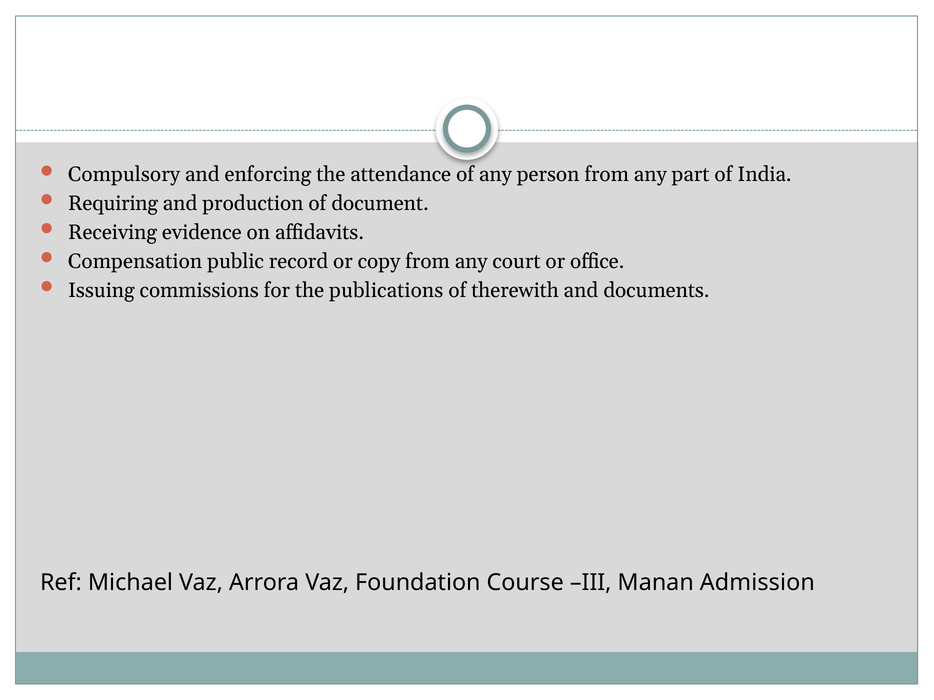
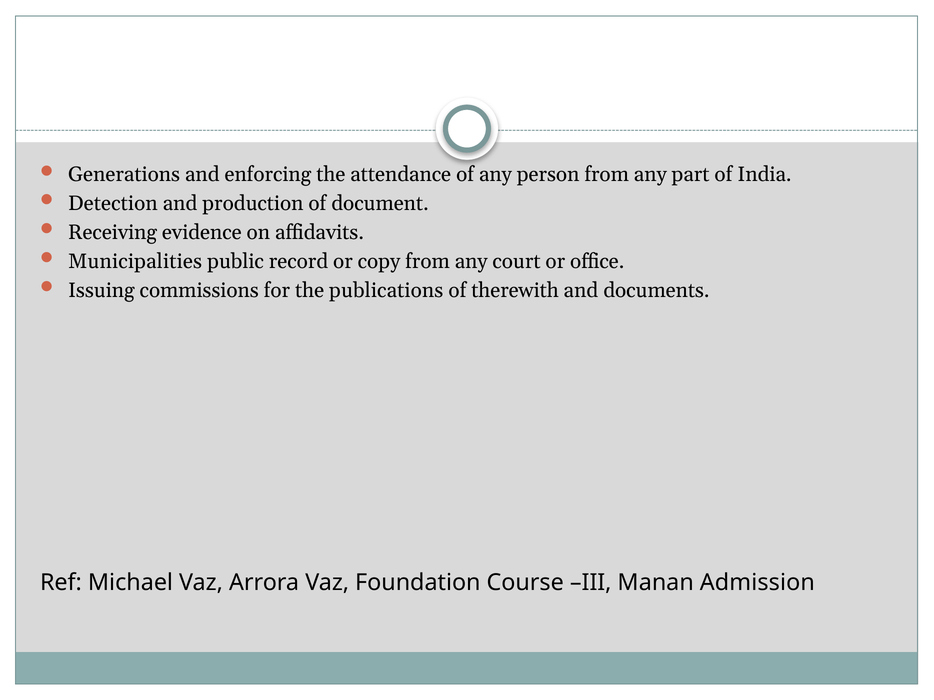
Compulsory: Compulsory -> Generations (124, 174)
Requiring: Requiring -> Detection (113, 203)
Compensation: Compensation -> Municipalities (135, 261)
